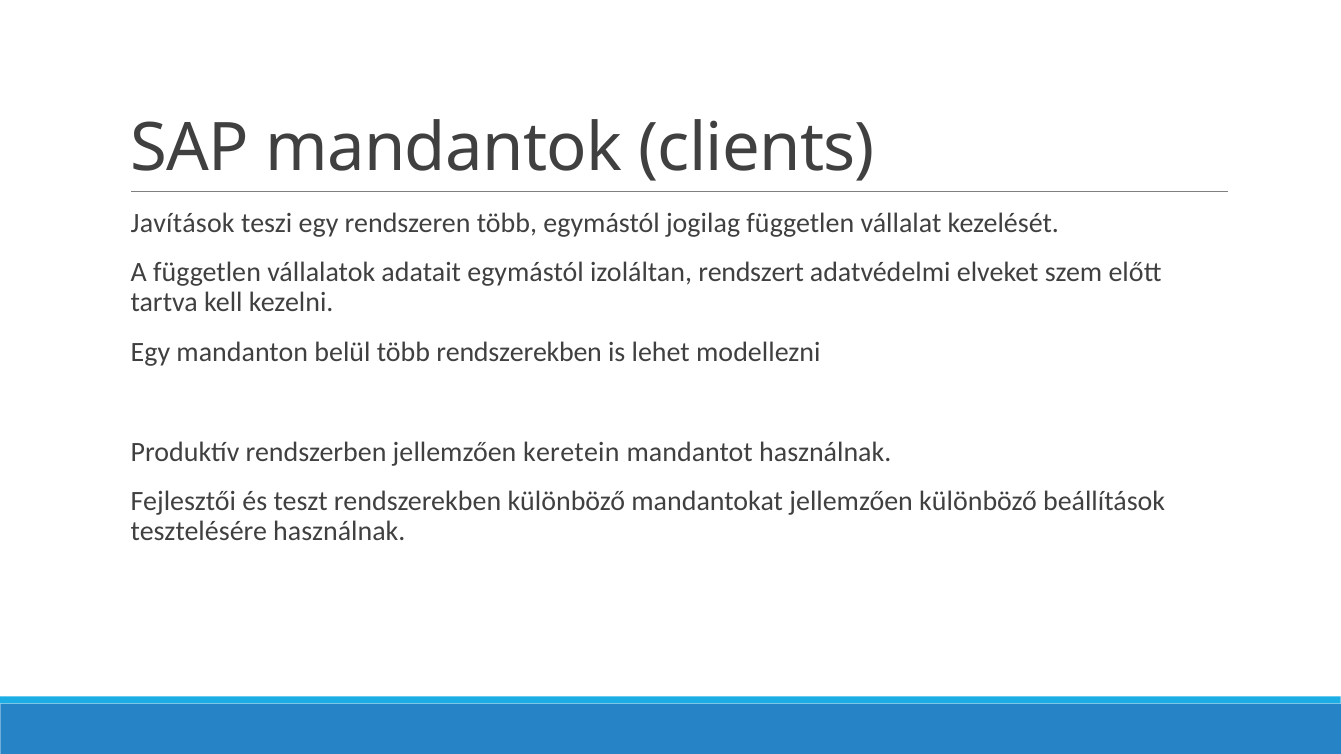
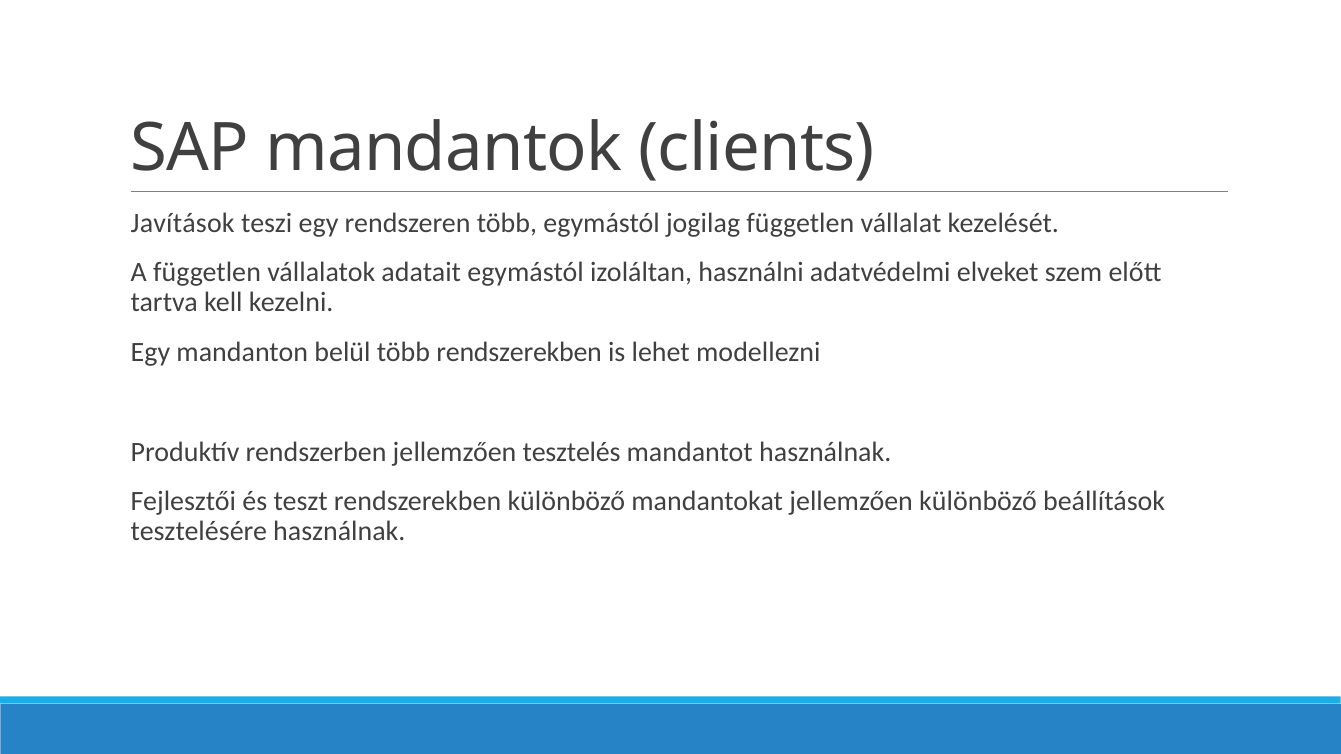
rendszert: rendszert -> használni (751, 273)
keretein: keretein -> tesztelés (572, 452)
